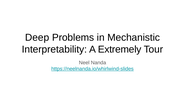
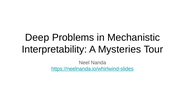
Extremely: Extremely -> Mysteries (120, 49)
